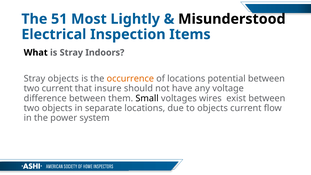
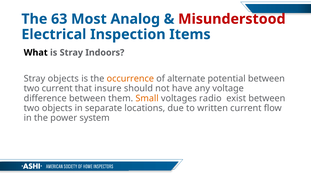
51: 51 -> 63 (59, 19)
Lightly: Lightly -> Analog (135, 19)
Misunderstood colour: black -> red (232, 19)
of locations: locations -> alternate (186, 79)
Small colour: black -> orange (147, 98)
wires: wires -> radio (210, 98)
to objects: objects -> written (213, 108)
